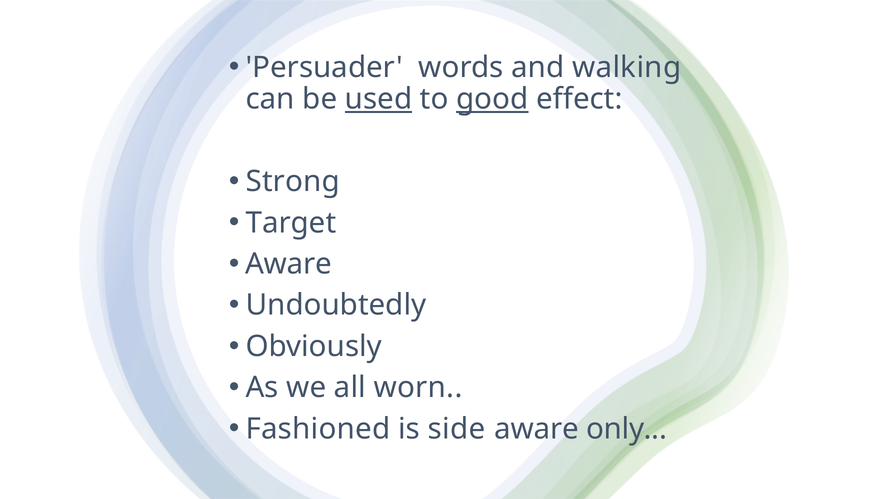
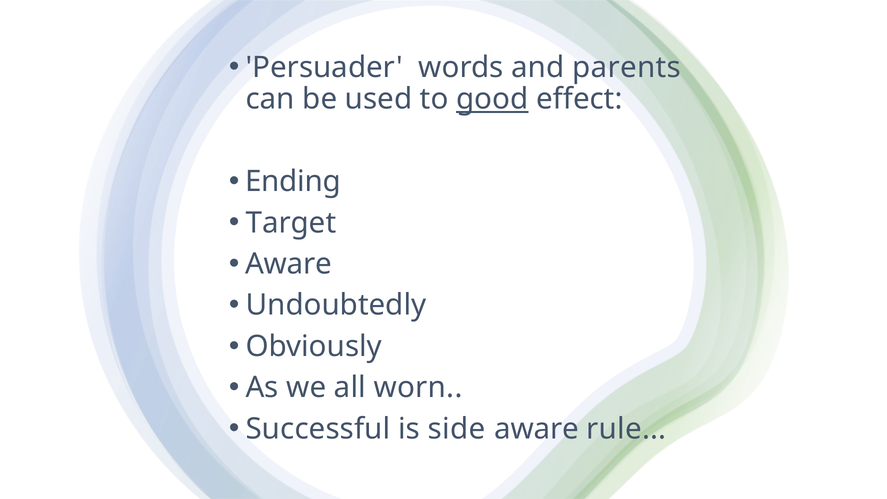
walking: walking -> parents (627, 67)
used underline: present -> none (379, 99)
Strong: Strong -> Ending (293, 182)
Fashioned: Fashioned -> Successful (318, 429)
only: only -> rule (626, 429)
